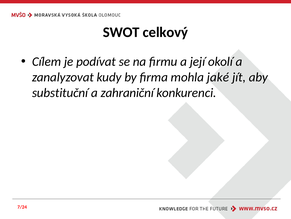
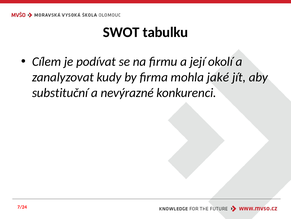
celkový: celkový -> tabulku (165, 32)
zahraniční: zahraniční -> nevýrazné (127, 92)
